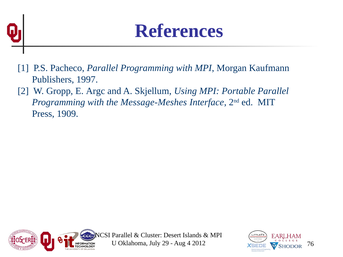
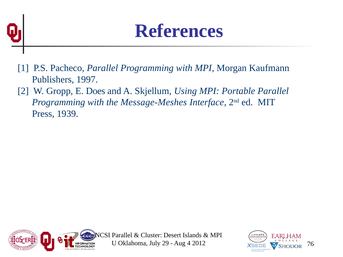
Argc: Argc -> Does (96, 91)
1909: 1909 -> 1939 (68, 114)
